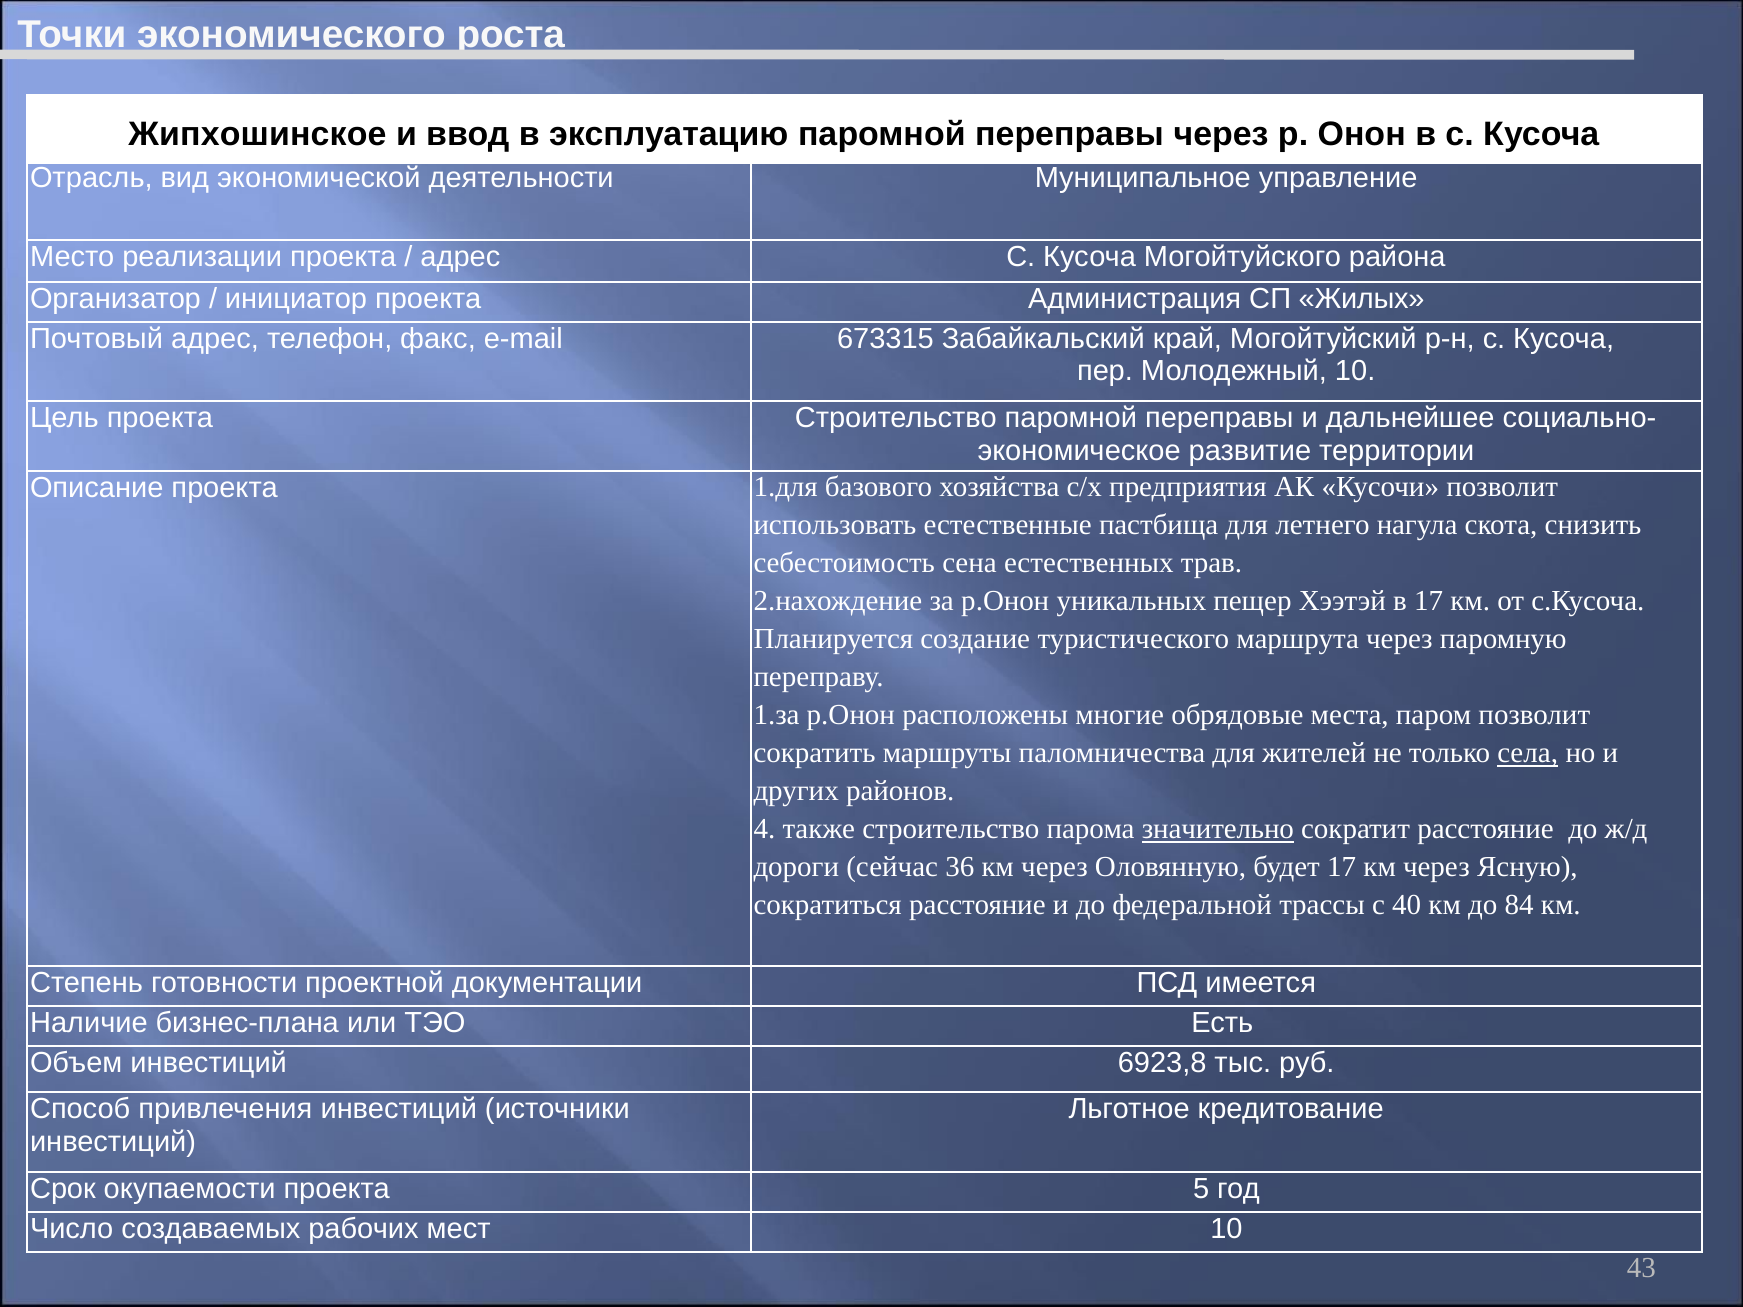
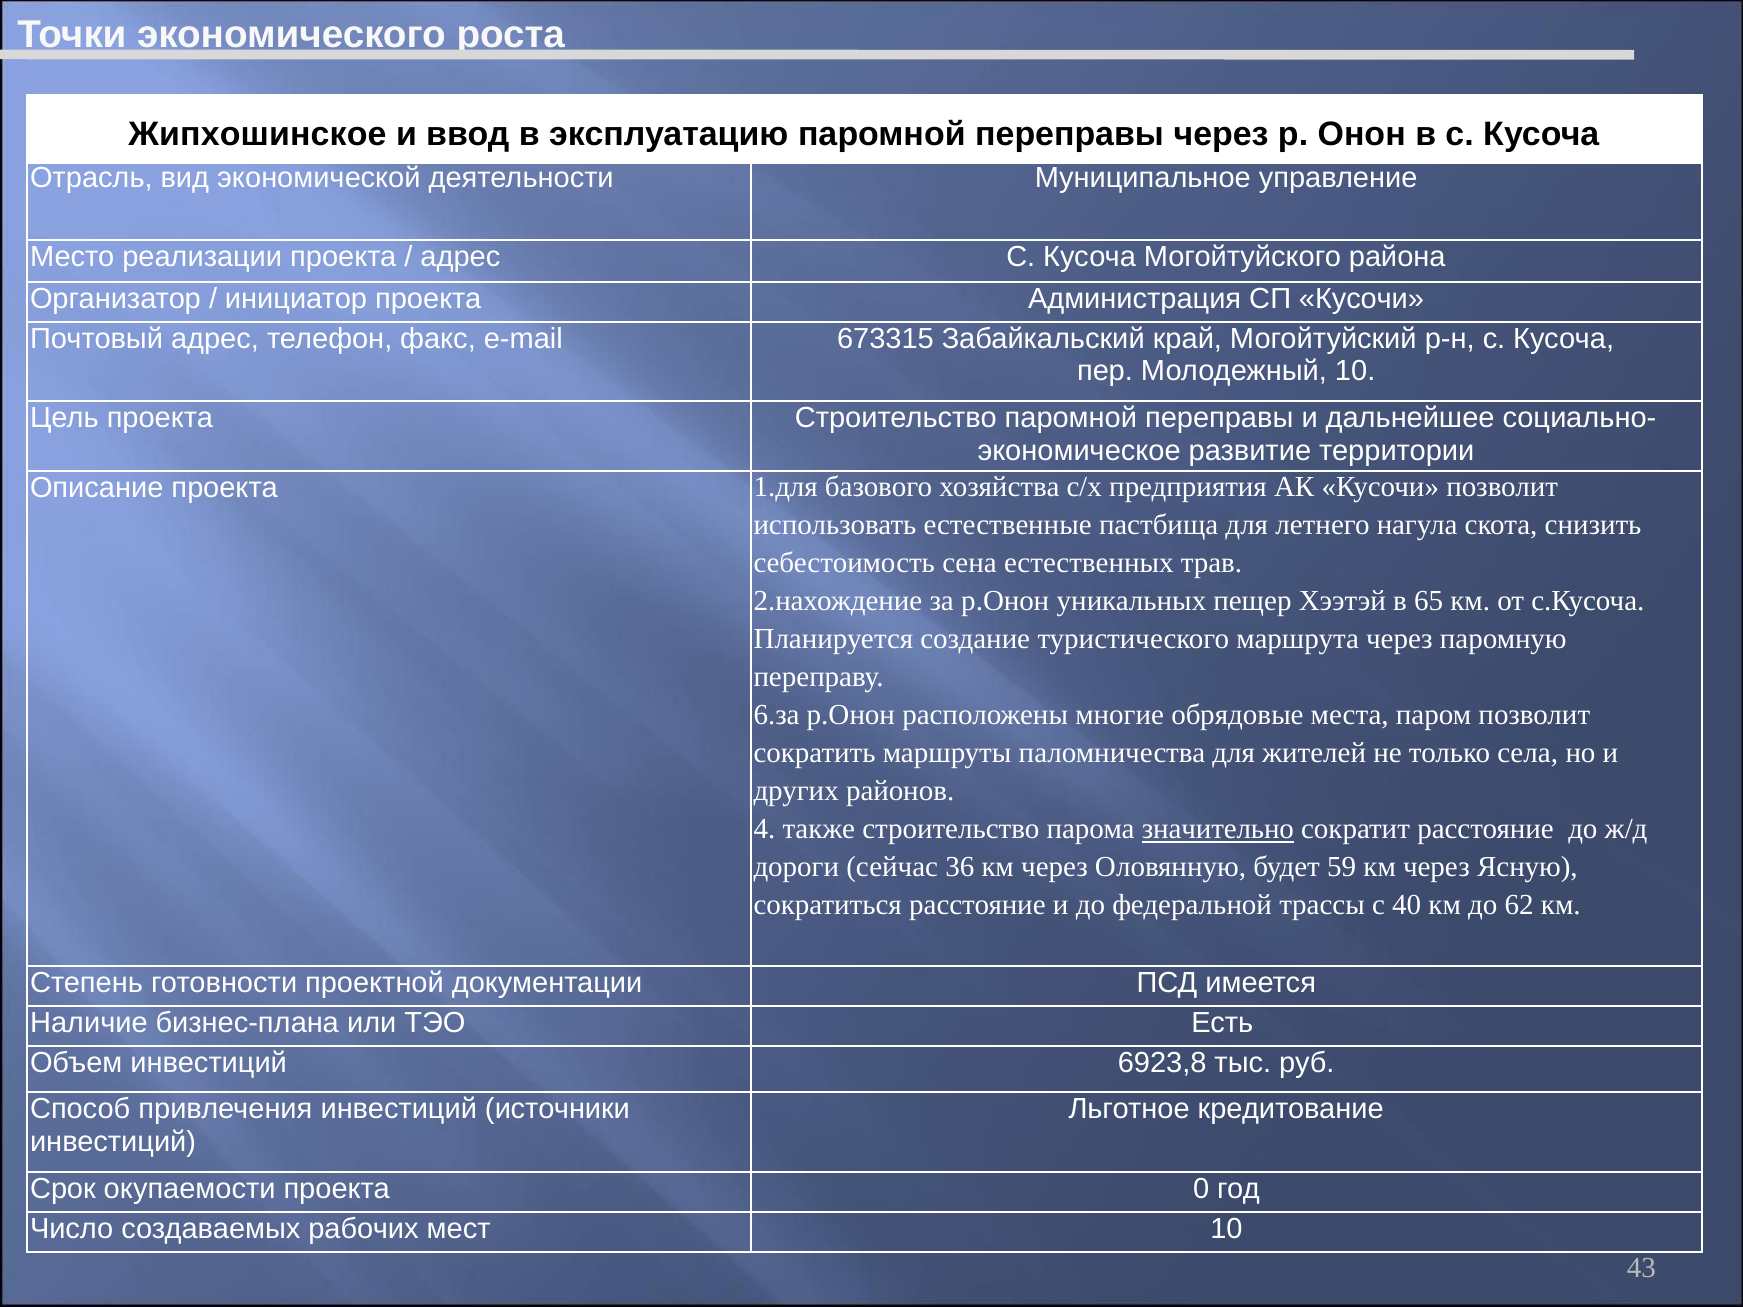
СП Жилых: Жилых -> Кусочи (1361, 299)
в 17: 17 -> 65 (1429, 601)
1.за: 1.за -> 6.за (777, 715)
села underline: present -> none (1528, 753)
будет 17: 17 -> 59 (1342, 867)
84: 84 -> 62 (1519, 905)
5: 5 -> 0 (1201, 1189)
